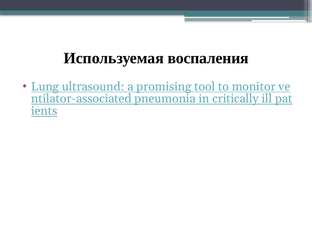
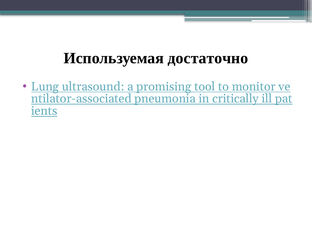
воспаления: воспаления -> достаточно (208, 58)
